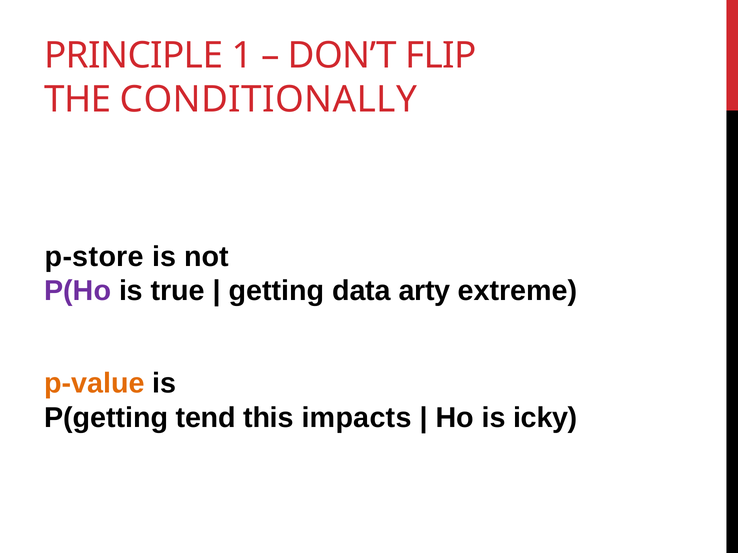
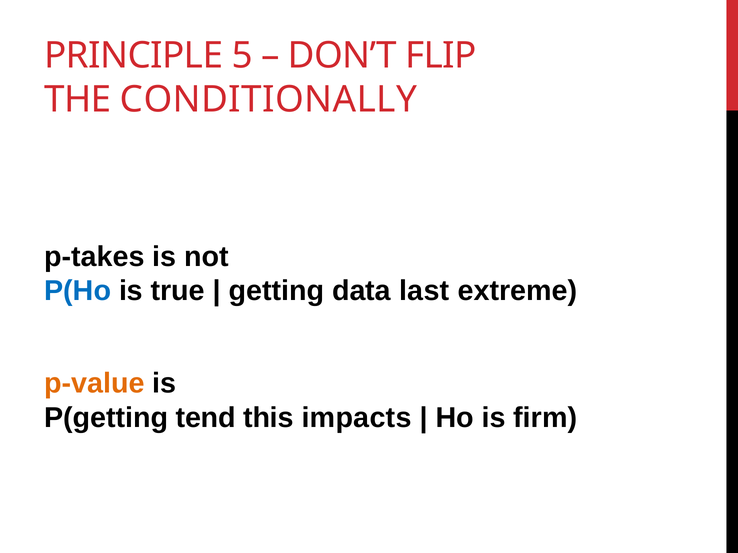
1: 1 -> 5 (242, 55)
p-store: p-store -> p-takes (94, 257)
P(Ho colour: purple -> blue (78, 291)
arty: arty -> last (424, 291)
icky: icky -> firm (545, 418)
